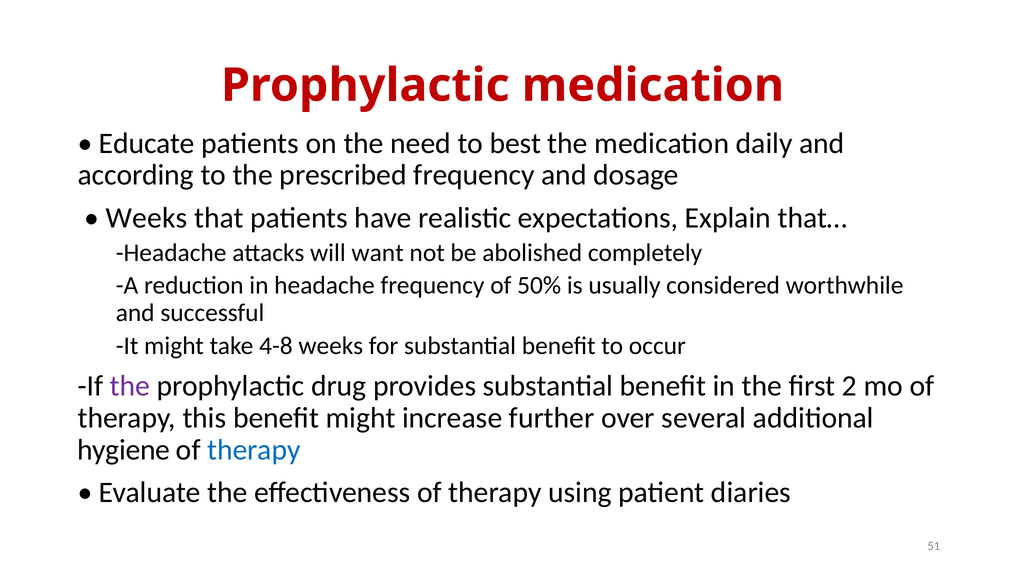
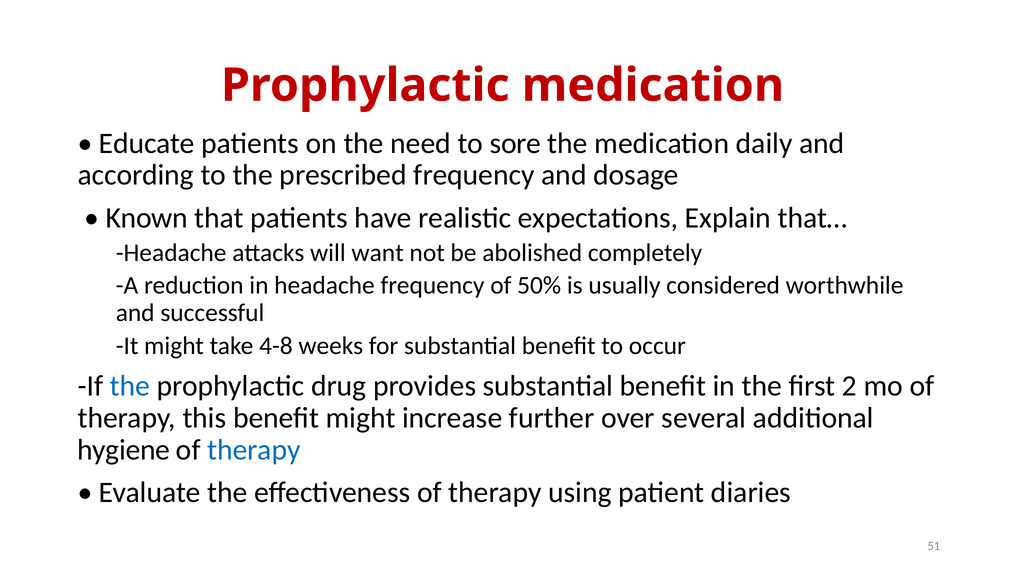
best: best -> sore (515, 143)
Weeks: Weeks -> Known (147, 218)
the colour: purple -> blue (130, 386)
